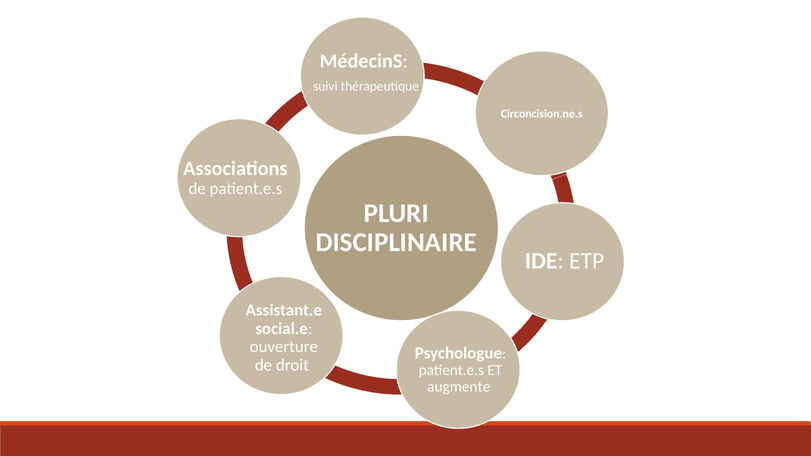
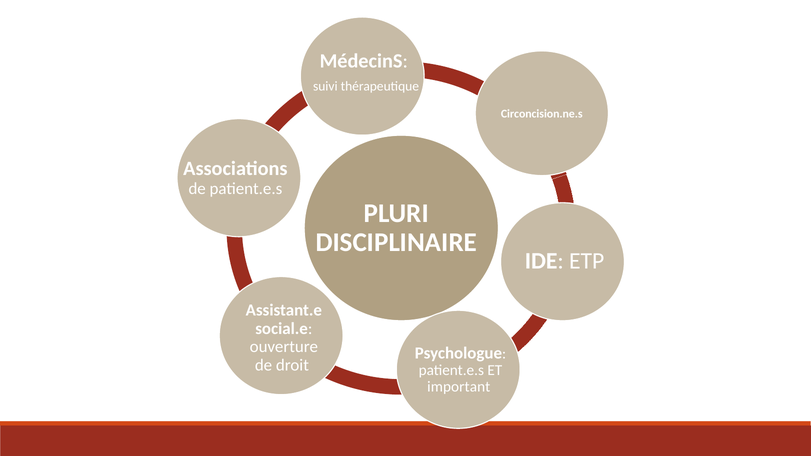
augmente: augmente -> important (459, 387)
